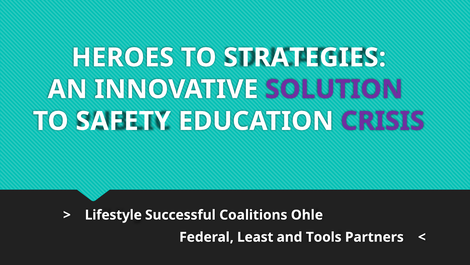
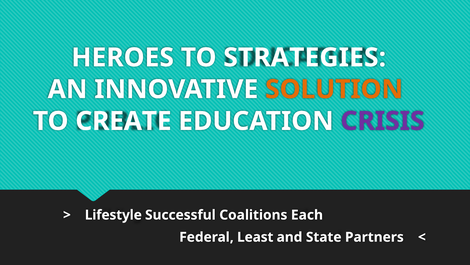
SOLUTION colour: purple -> orange (334, 89)
SAFETY: SAFETY -> CREATE (123, 121)
Ohle: Ohle -> Each (307, 214)
Tools: Tools -> State (324, 237)
